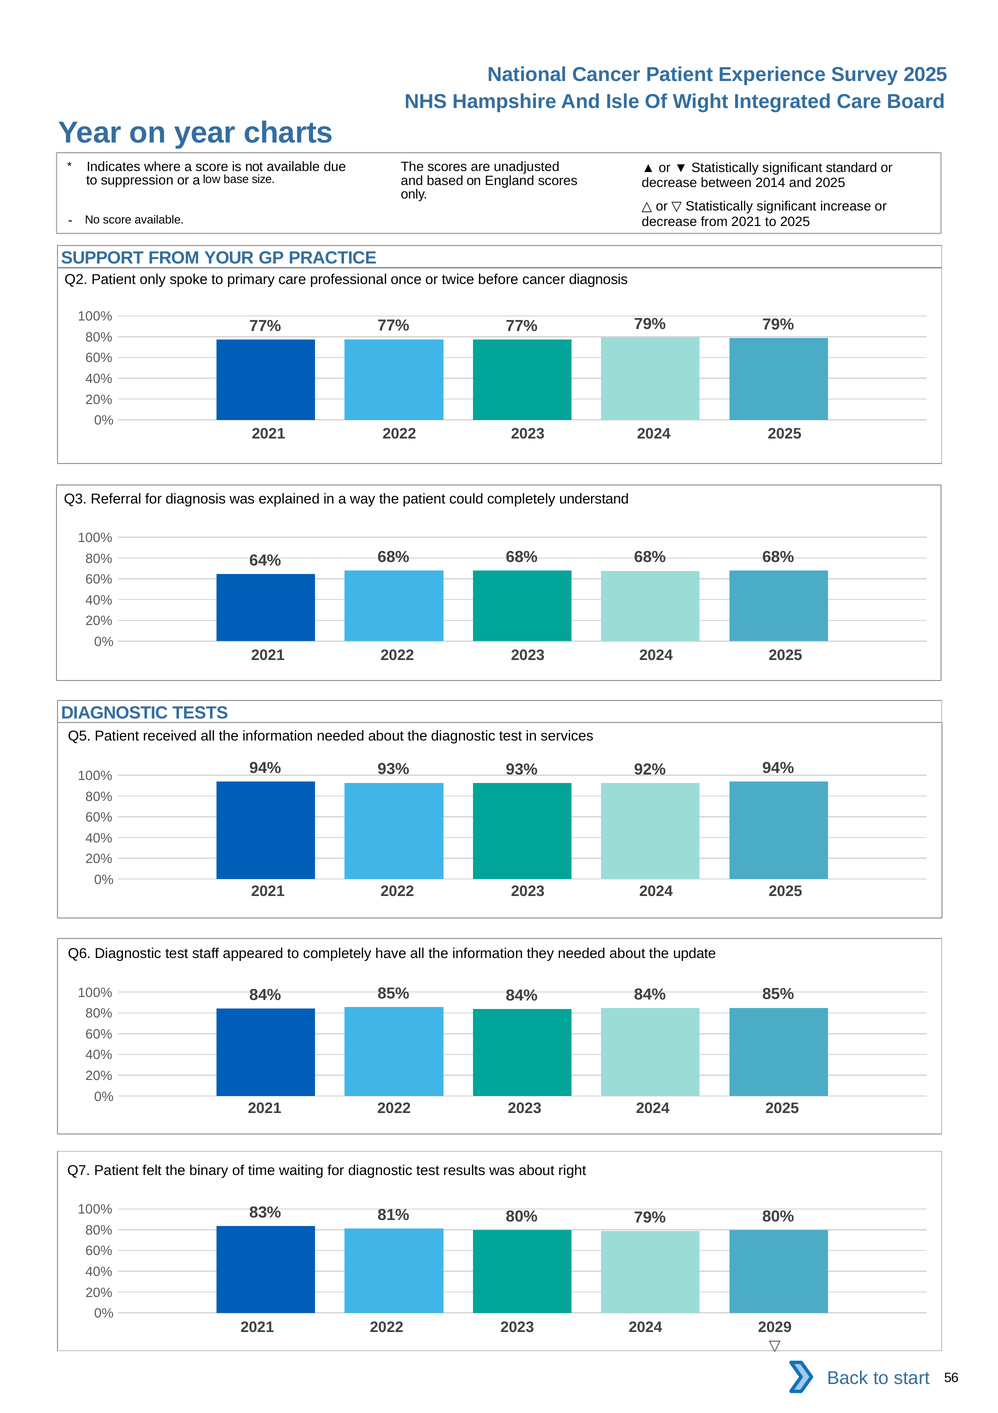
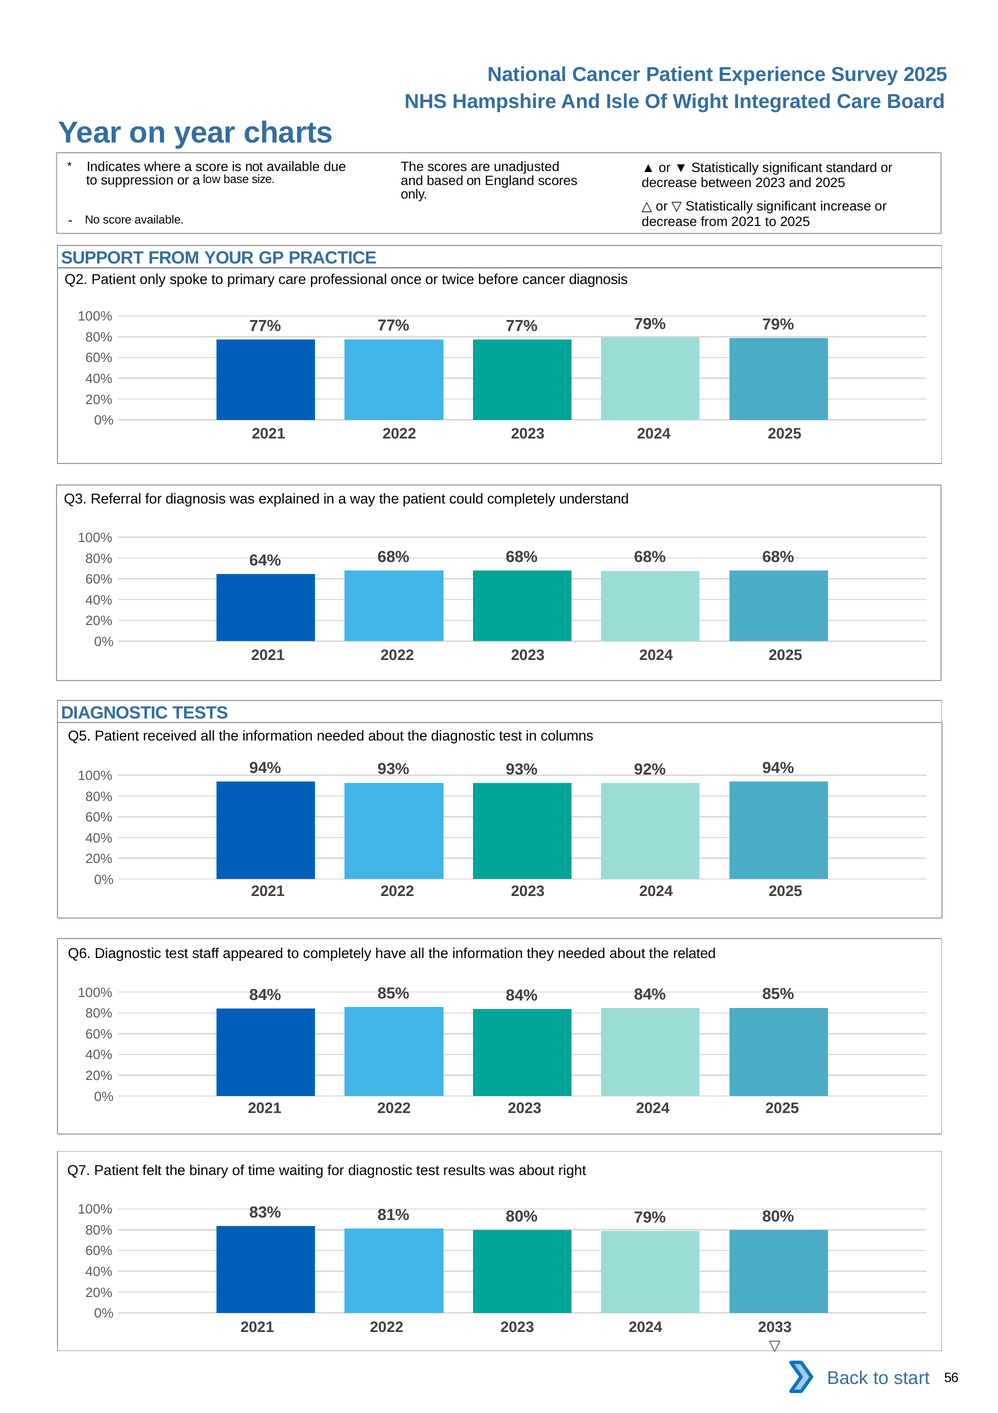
between 2014: 2014 -> 2023 (770, 183)
services: services -> columns (567, 736)
update: update -> related (694, 953)
2029: 2029 -> 2033 (775, 1327)
